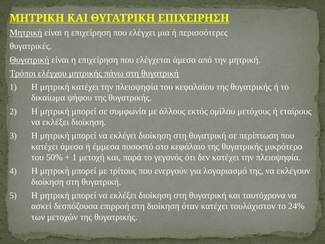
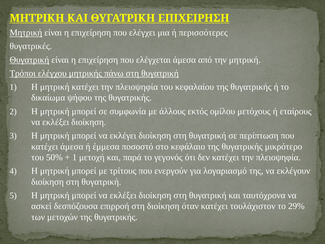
24%: 24% -> 29% (296, 206)
